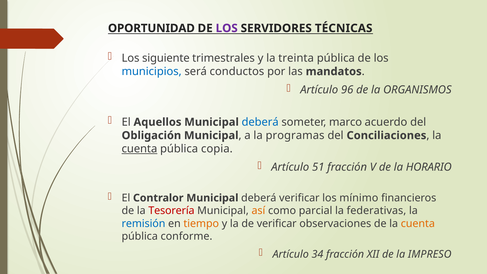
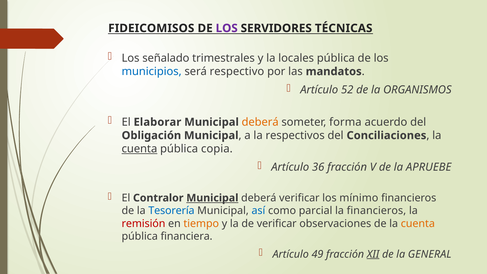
OPORTUNIDAD: OPORTUNIDAD -> FIDEICOMISOS (151, 28)
siguiente: siguiente -> señalado (166, 58)
treinta: treinta -> locales (296, 58)
conductos: conductos -> respectivo (237, 71)
96: 96 -> 52 (347, 90)
Aquellos: Aquellos -> Elaborar (157, 122)
deberá colour: blue -> orange (260, 122)
marco: marco -> forma (345, 122)
programas: programas -> respectivos (295, 135)
51: 51 -> 36 (318, 167)
HORARIO: HORARIO -> APRUEBE (429, 167)
Municipal underline: none -> present (212, 198)
Tesorería colour: red -> blue (171, 211)
así colour: orange -> blue (258, 211)
la federativas: federativas -> financieros (376, 211)
remisión colour: blue -> red (144, 223)
conforme: conforme -> financiera (187, 236)
34: 34 -> 49 (317, 254)
XII underline: none -> present (373, 254)
IMPRESO: IMPRESO -> GENERAL (430, 254)
